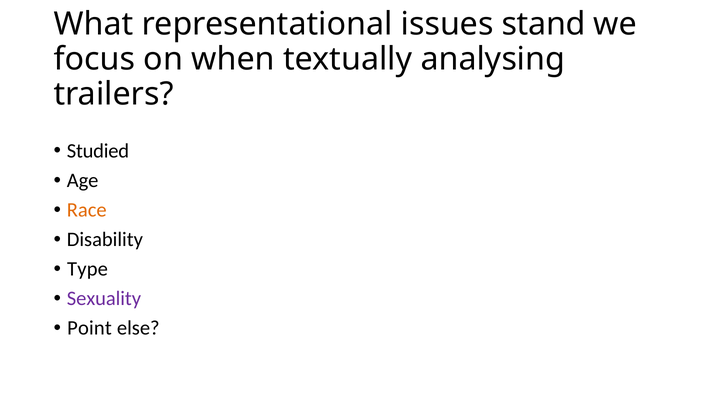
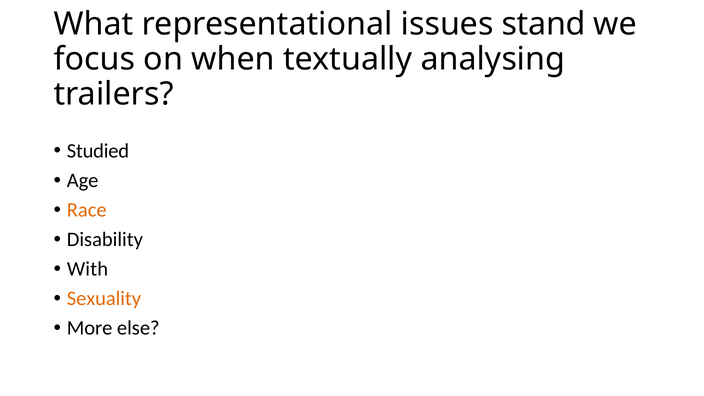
Type: Type -> With (88, 269)
Sexuality colour: purple -> orange (104, 299)
Point: Point -> More (90, 328)
